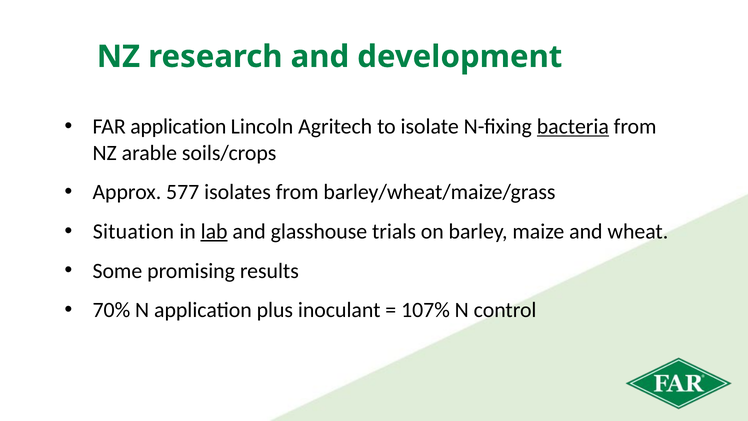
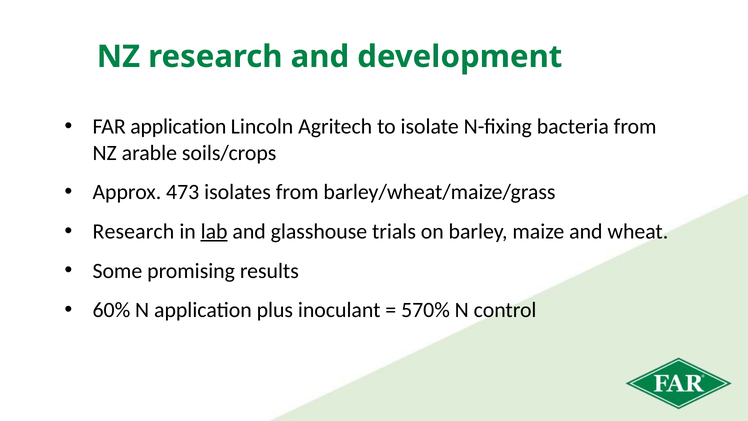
bacteria underline: present -> none (573, 127)
577: 577 -> 473 (183, 192)
Situation: Situation -> Research (133, 231)
70%: 70% -> 60% (111, 310)
107%: 107% -> 570% (425, 310)
